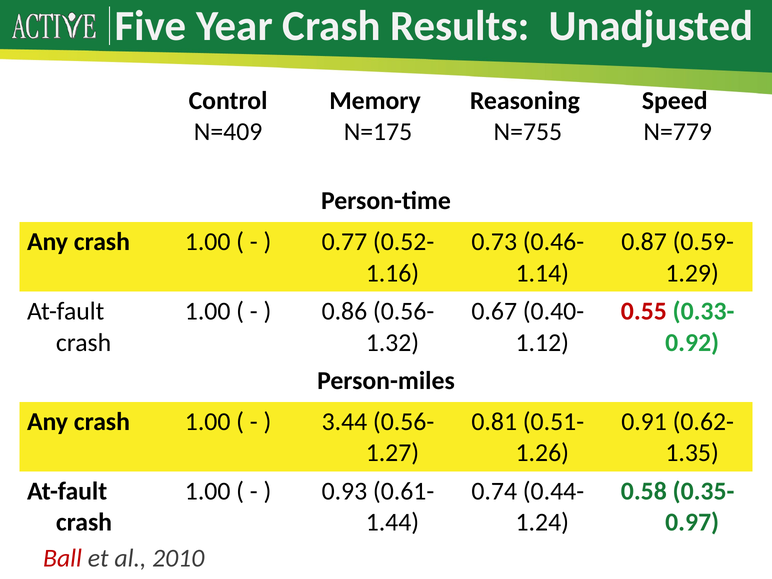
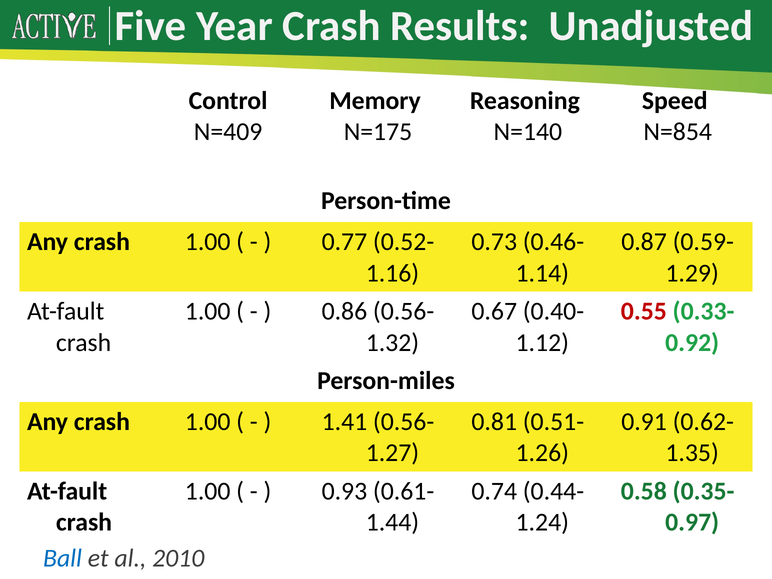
N=755: N=755 -> N=140 (528, 132)
N=779: N=779 -> N=854 (678, 132)
3.44: 3.44 -> 1.41 (344, 422)
Ball colour: red -> blue (63, 558)
